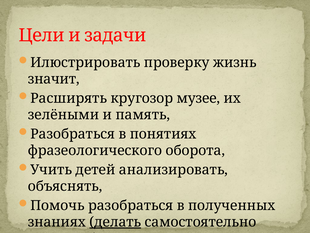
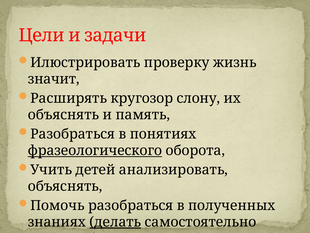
музее: музее -> слону (198, 98)
зелёными: зелёными -> объяснять (63, 115)
фразеологического underline: none -> present (95, 150)
